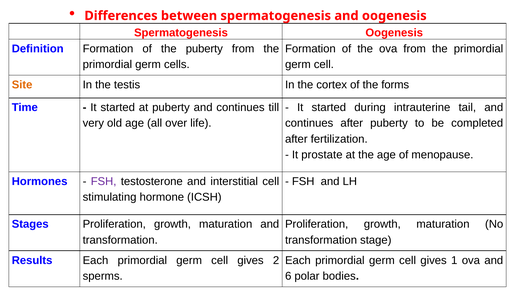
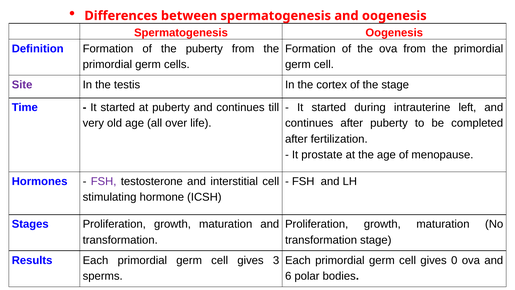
Site colour: orange -> purple (22, 85)
the forms: forms -> stage (395, 85)
tail: tail -> left (467, 107)
2: 2 -> 3 (276, 260)
1: 1 -> 0 (454, 260)
